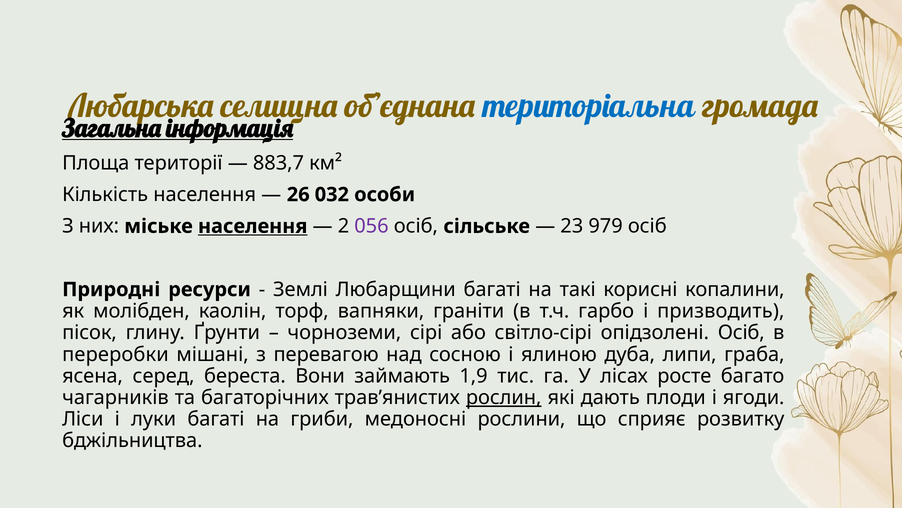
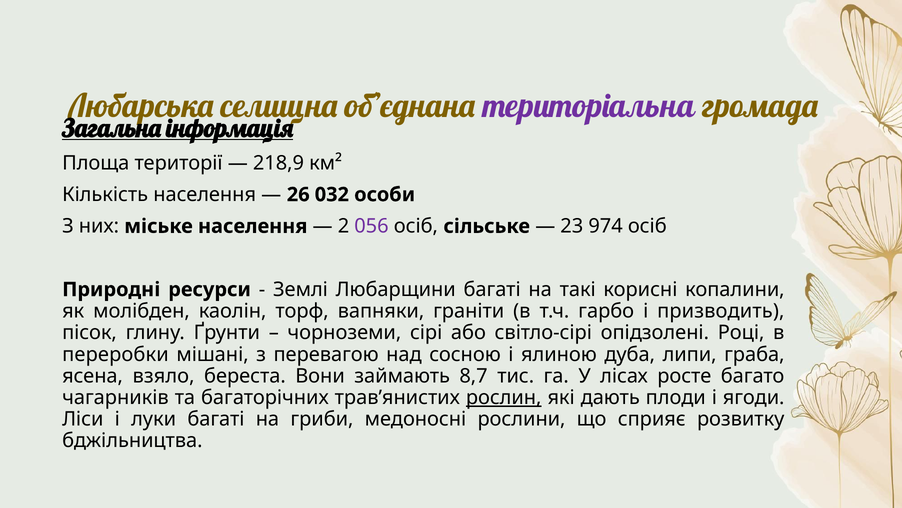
територіальна colour: blue -> purple (589, 106)
883,7: 883,7 -> 218,9 (278, 163)
населення underline: present -> none (253, 226)
979: 979 -> 974 (606, 226)
опідзолені Осіб: Осіб -> Році (741, 332)
серед: серед -> взяло (164, 376)
1,9: 1,9 -> 8,7 (474, 376)
